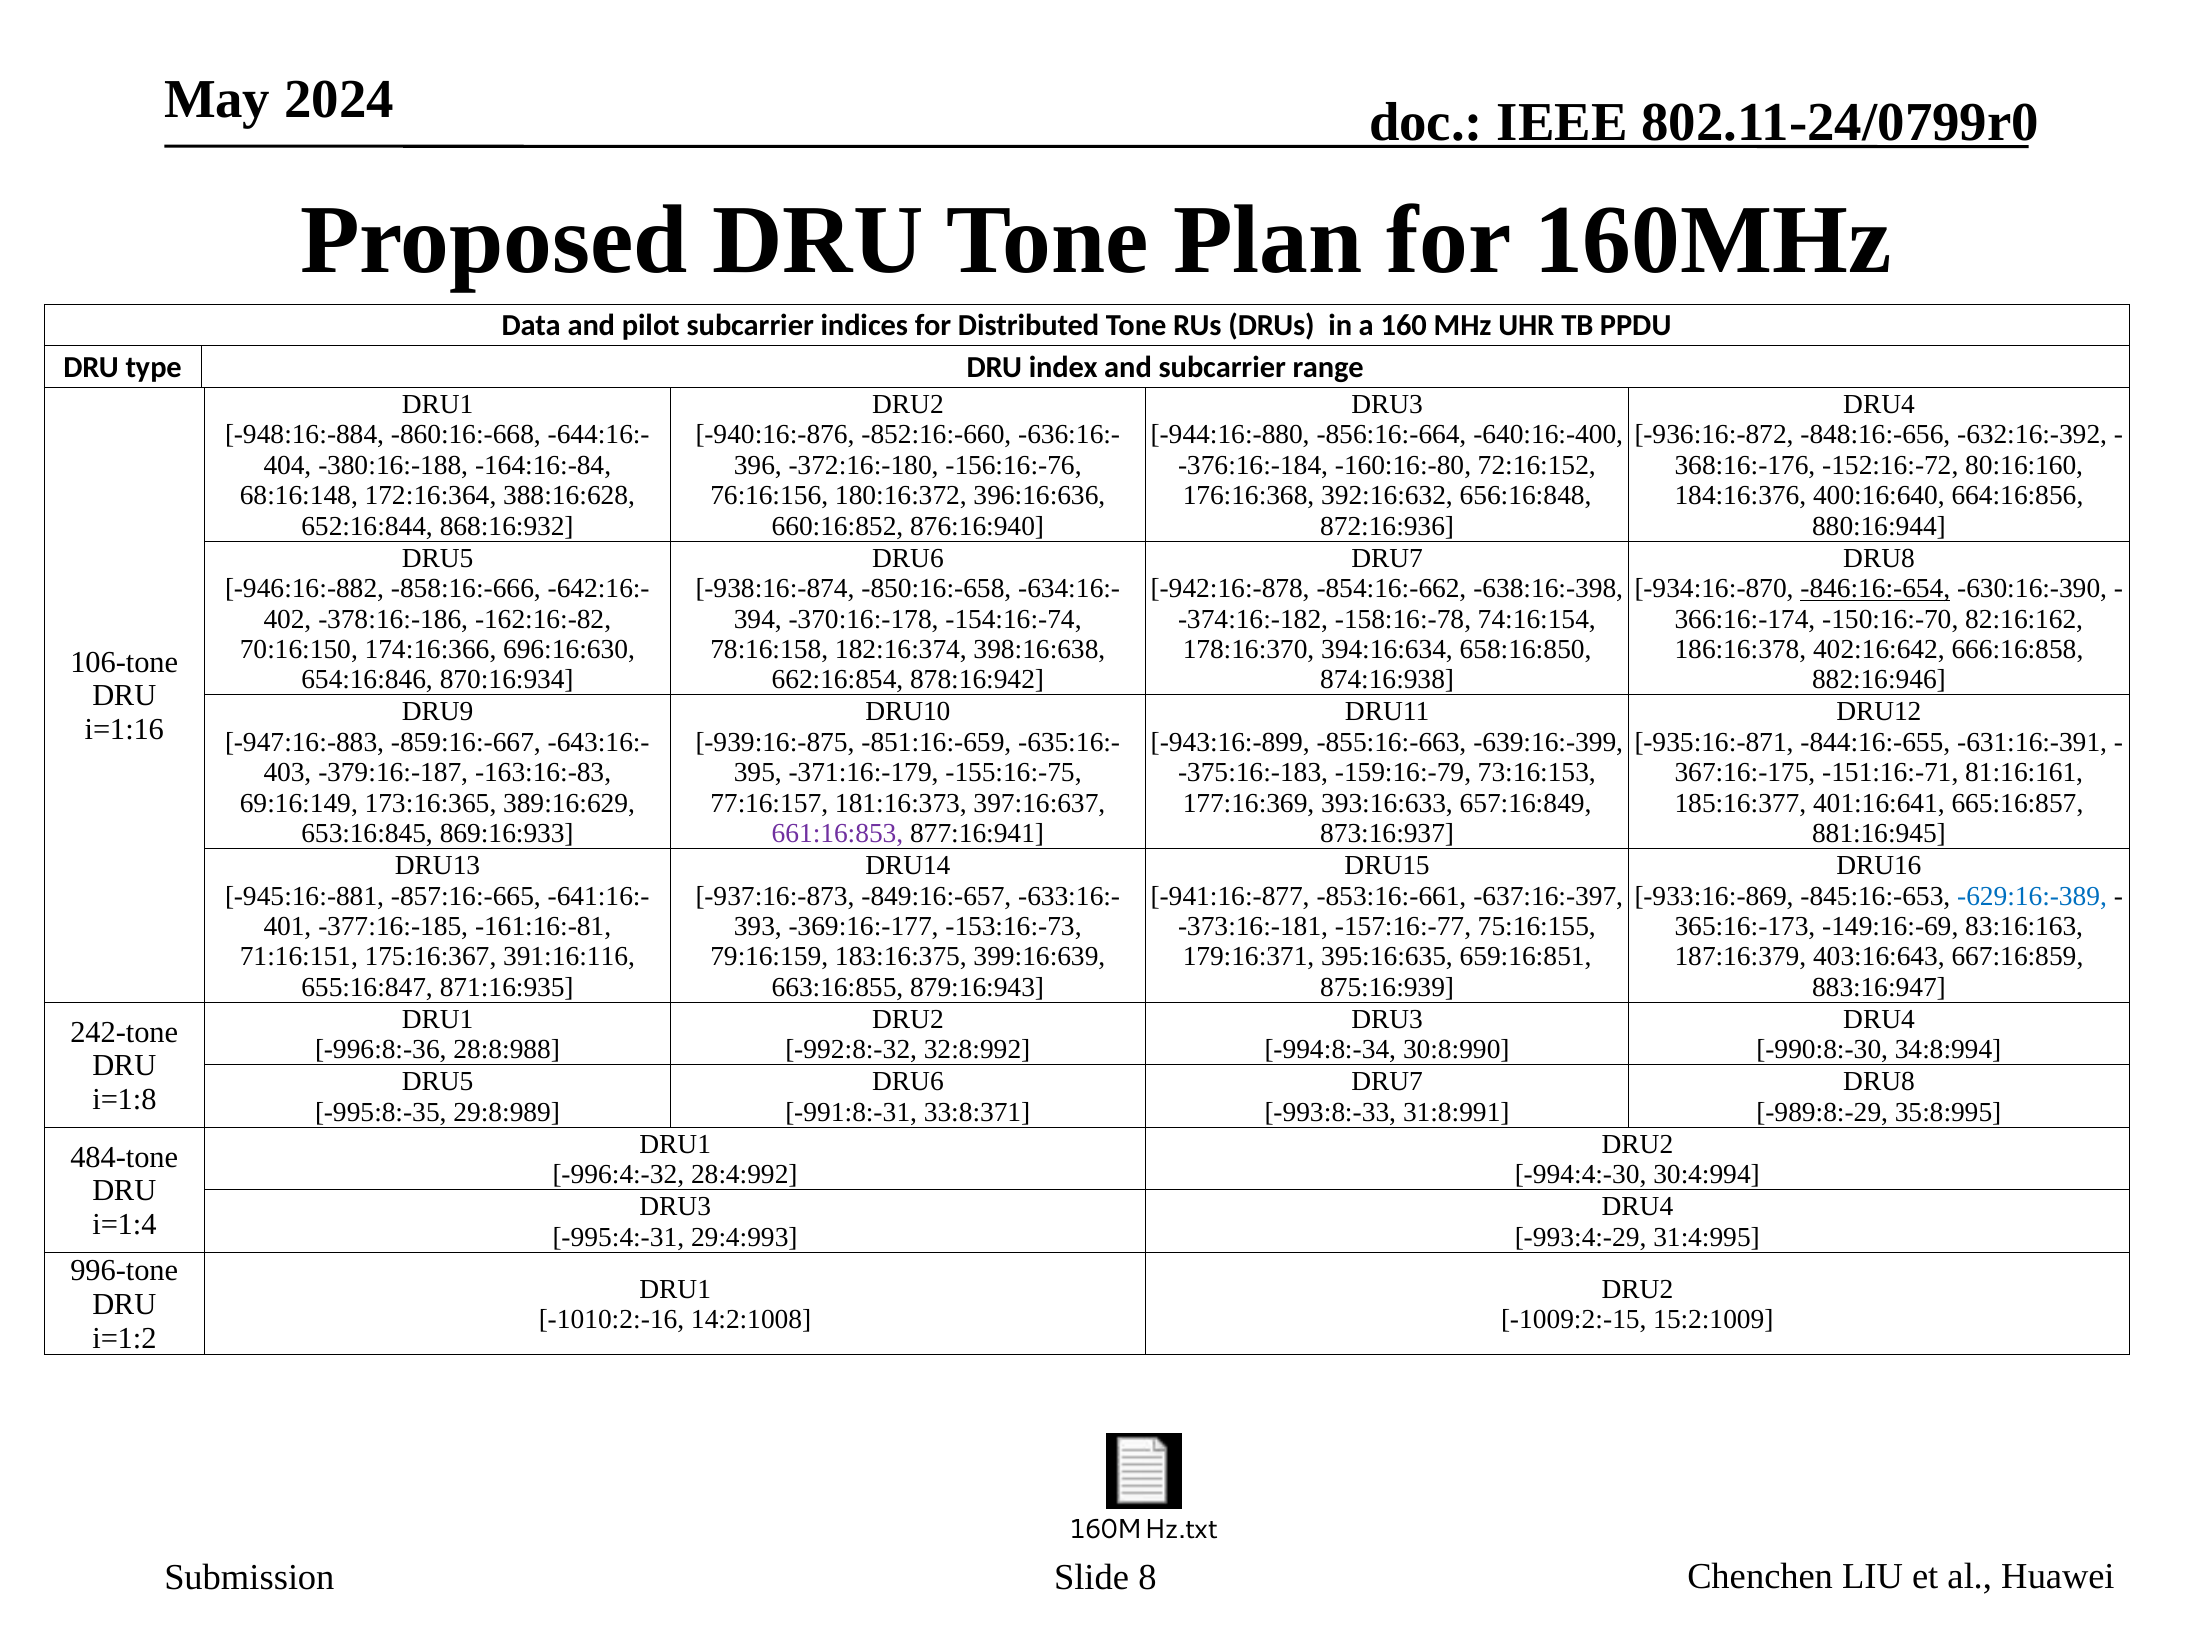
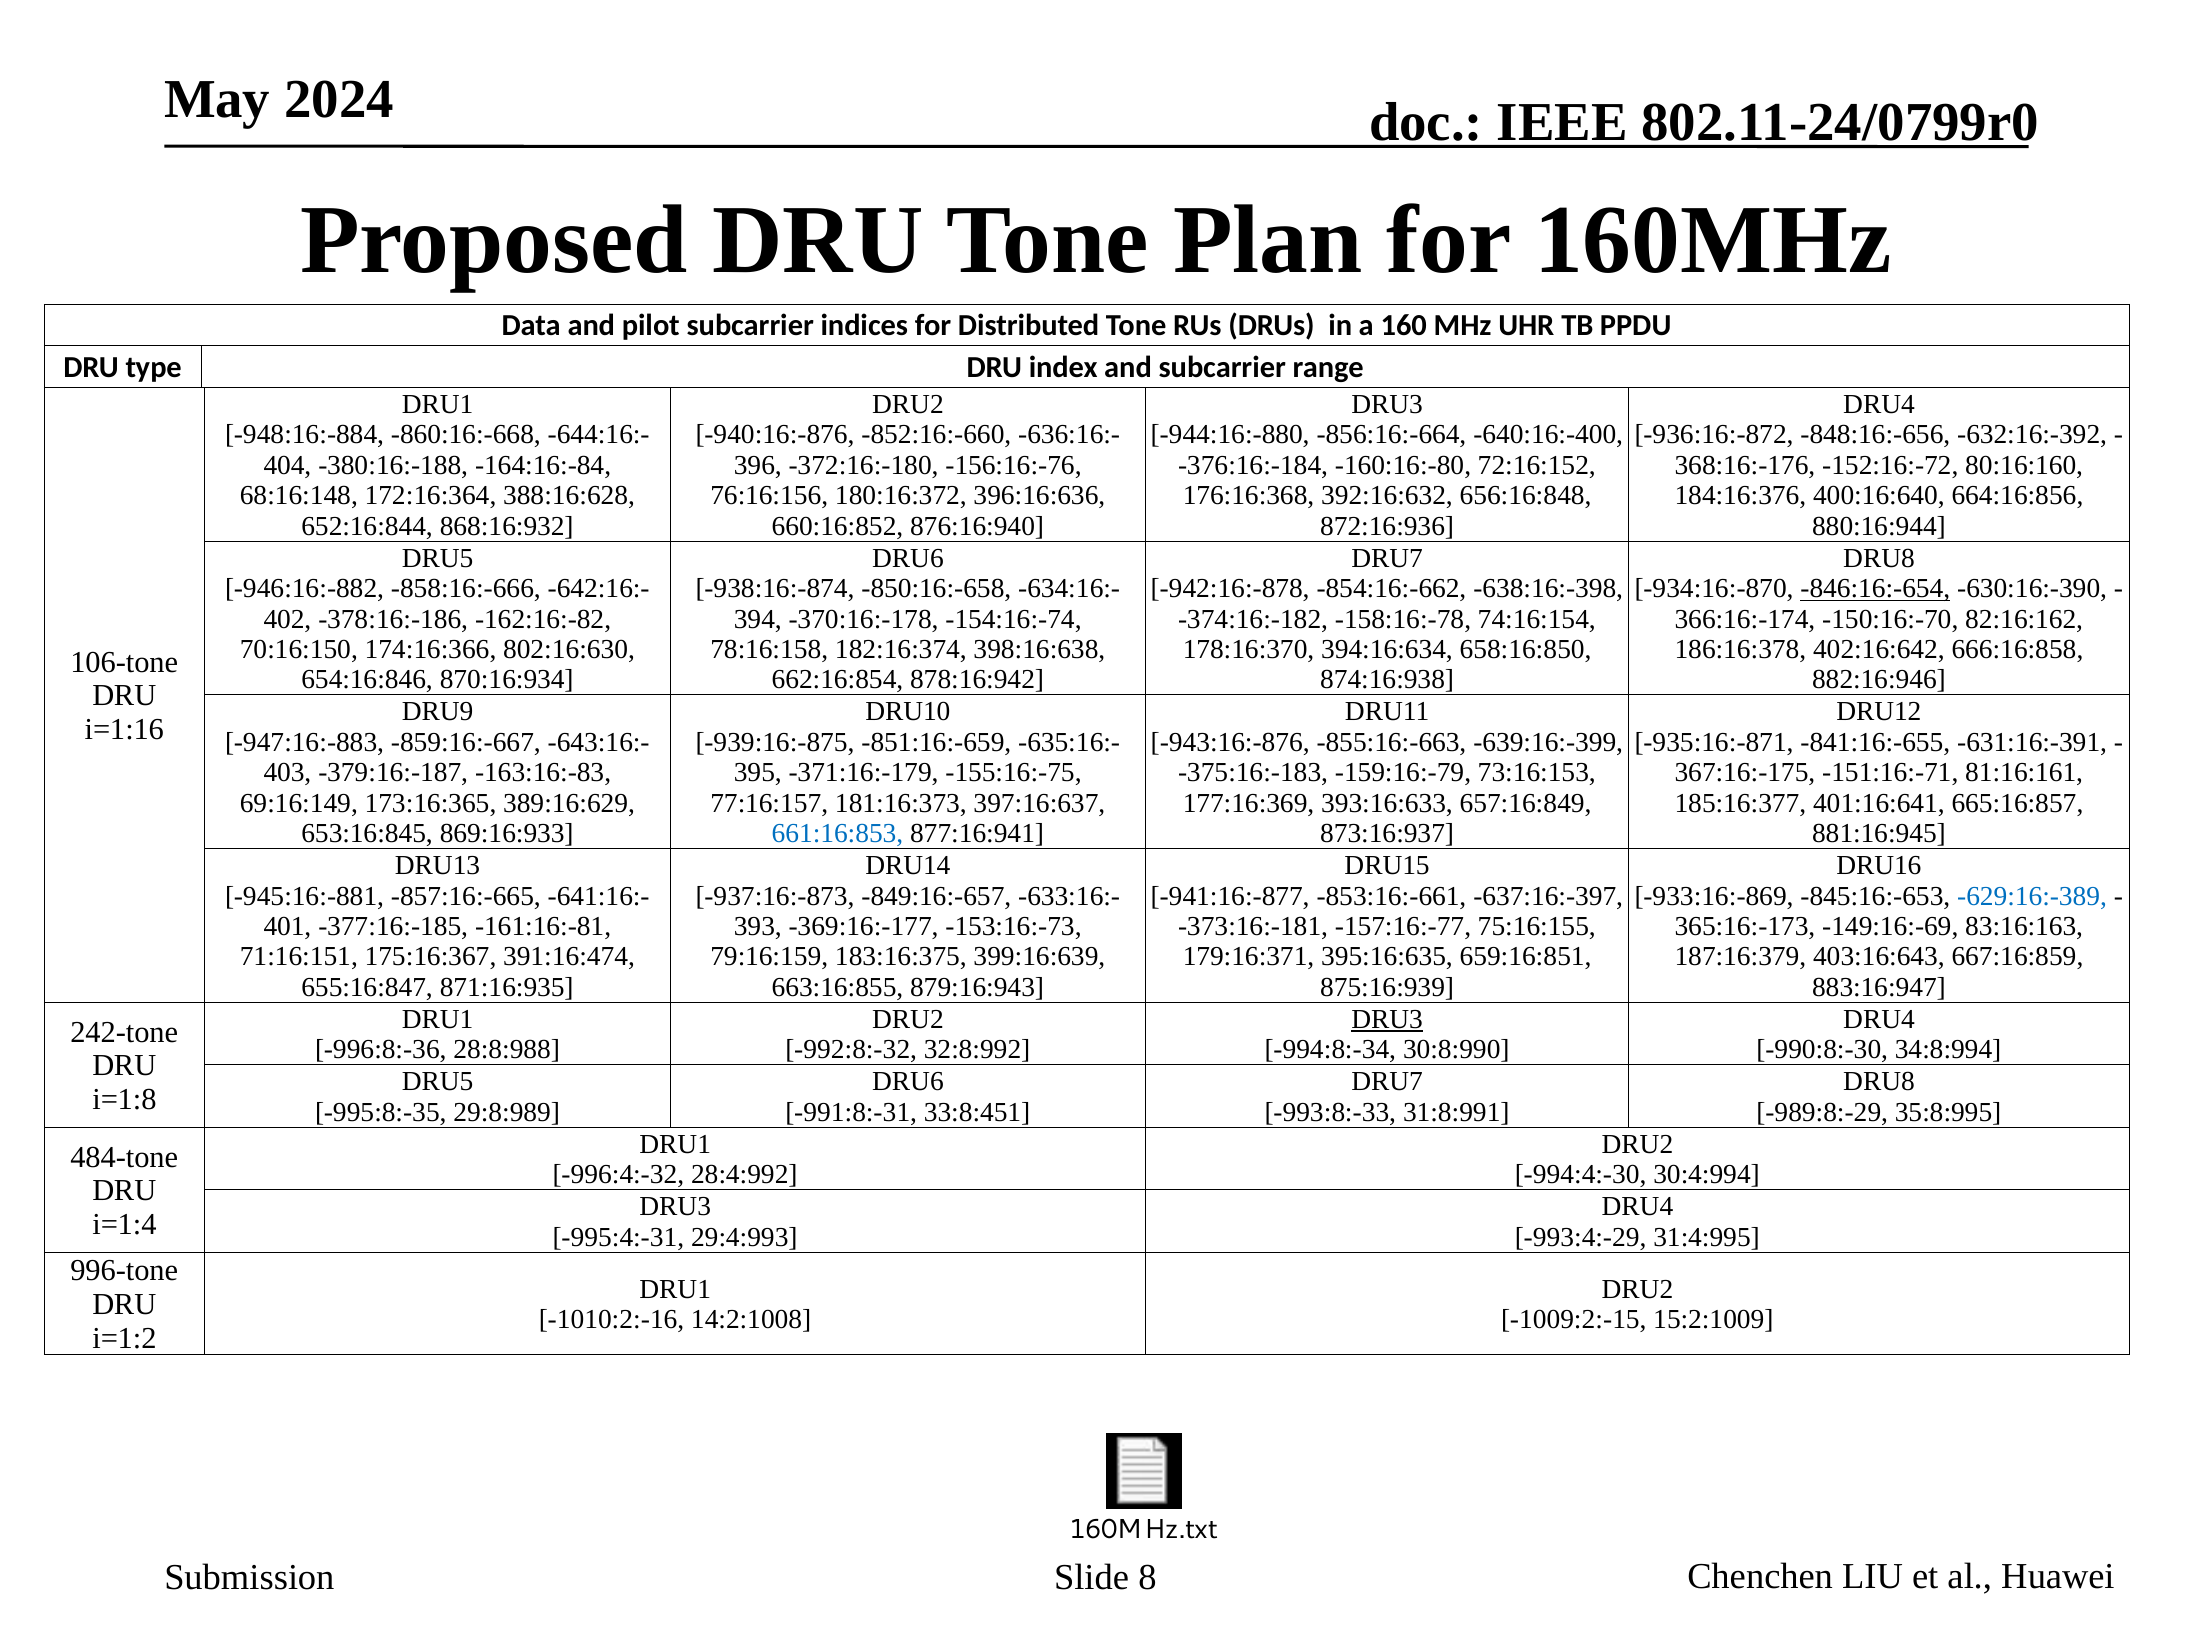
696:16:630: 696:16:630 -> 802:16:630 (569, 649)
-943:16:-899: -943:16:-899 -> -943:16:-876 (1230, 742)
-844:16:-655: -844:16:-655 -> -841:16:-655 (1875, 742)
661:16:853 colour: purple -> blue (837, 833)
391:16:116: 391:16:116 -> 391:16:474 (569, 957)
DRU3 underline: none -> present (1387, 1019)
33:8:371: 33:8:371 -> 33:8:451 (977, 1112)
